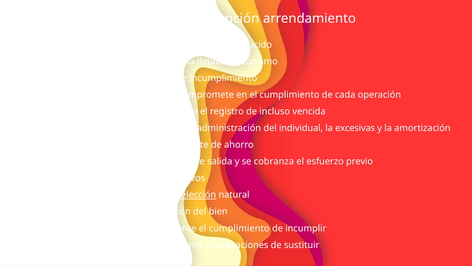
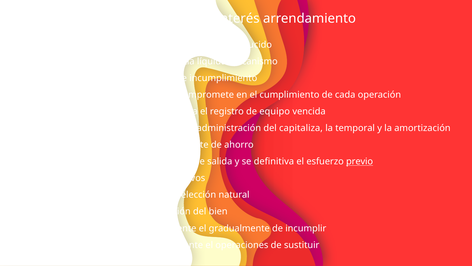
opción: opción -> interés (238, 18)
incluso: incluso -> equipo (275, 111)
individual: individual -> capitaliza (301, 128)
excesivas: excesivas -> temporal (355, 128)
cobranza: cobranza -> definitiva (274, 161)
previo underline: none -> present (360, 161)
selección underline: present -> none (196, 195)
gradualmente el cumplimiento: cumplimiento -> gradualmente (239, 228)
